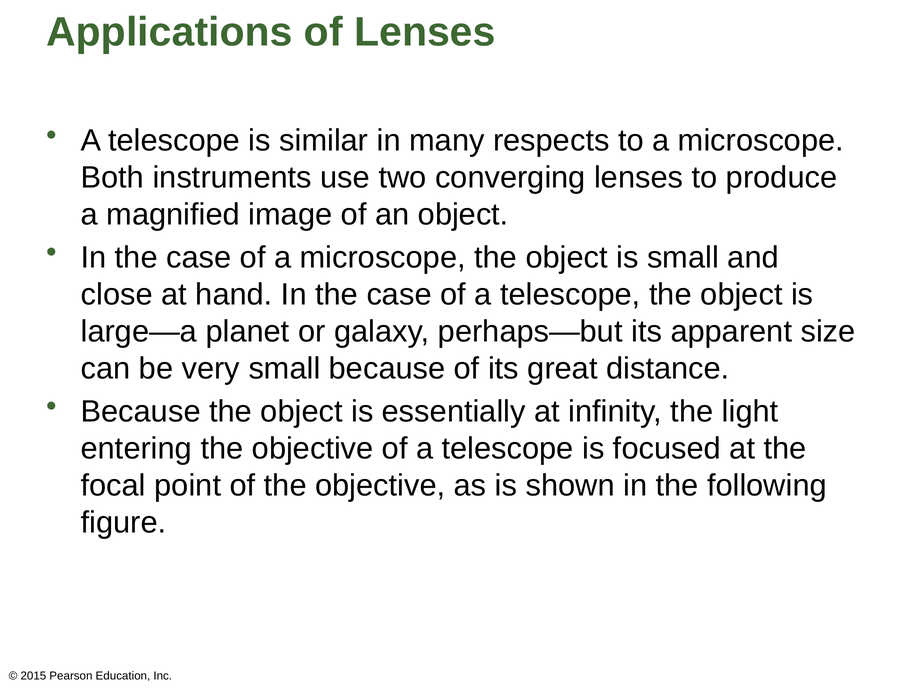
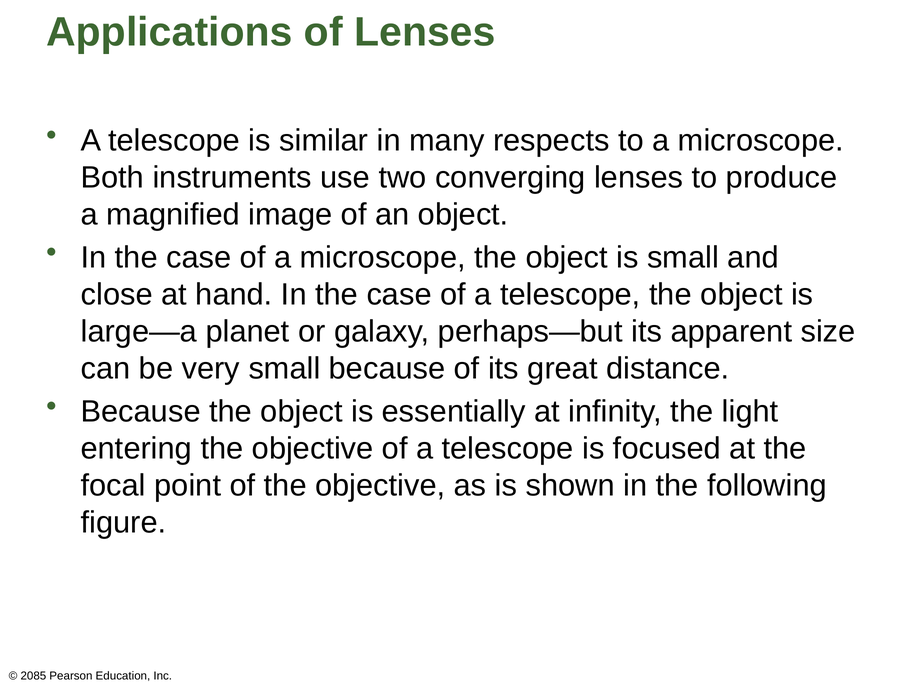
2015: 2015 -> 2085 (33, 676)
